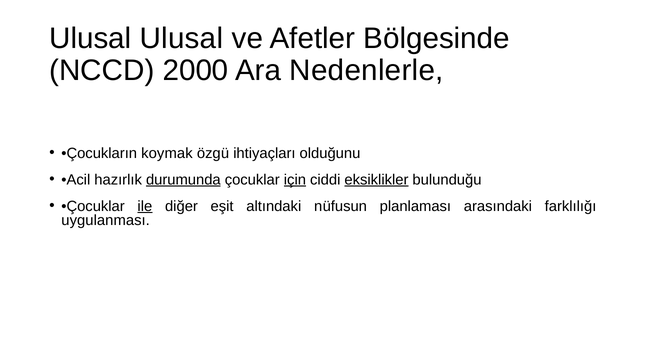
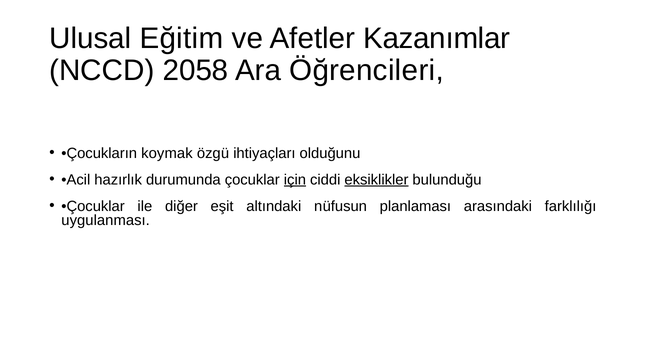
Ulusal Ulusal: Ulusal -> Eğitim (181, 38)
Bölgesinde: Bölgesinde -> Kazanımlar (437, 38)
2000: 2000 -> 2058 (196, 70)
Nedenlerle: Nedenlerle -> Öğrencileri (367, 70)
durumunda underline: present -> none (183, 179)
ile underline: present -> none (145, 206)
